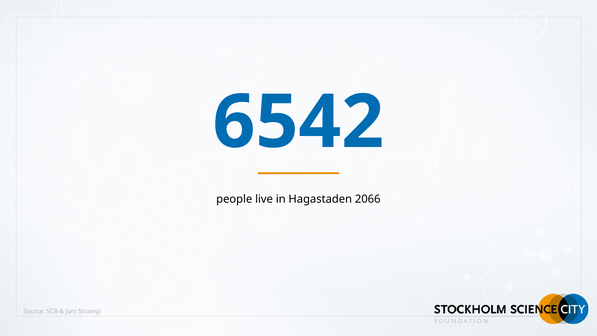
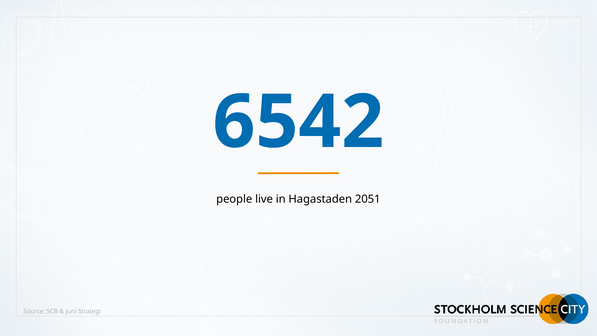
2066: 2066 -> 2051 (368, 199)
